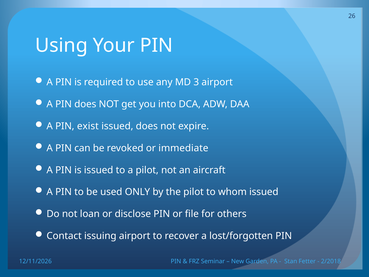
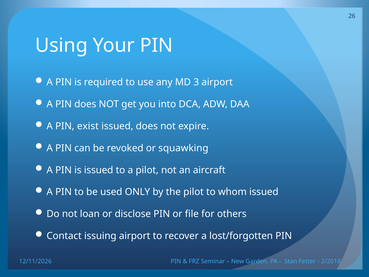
immediate: immediate -> squawking (183, 148)
